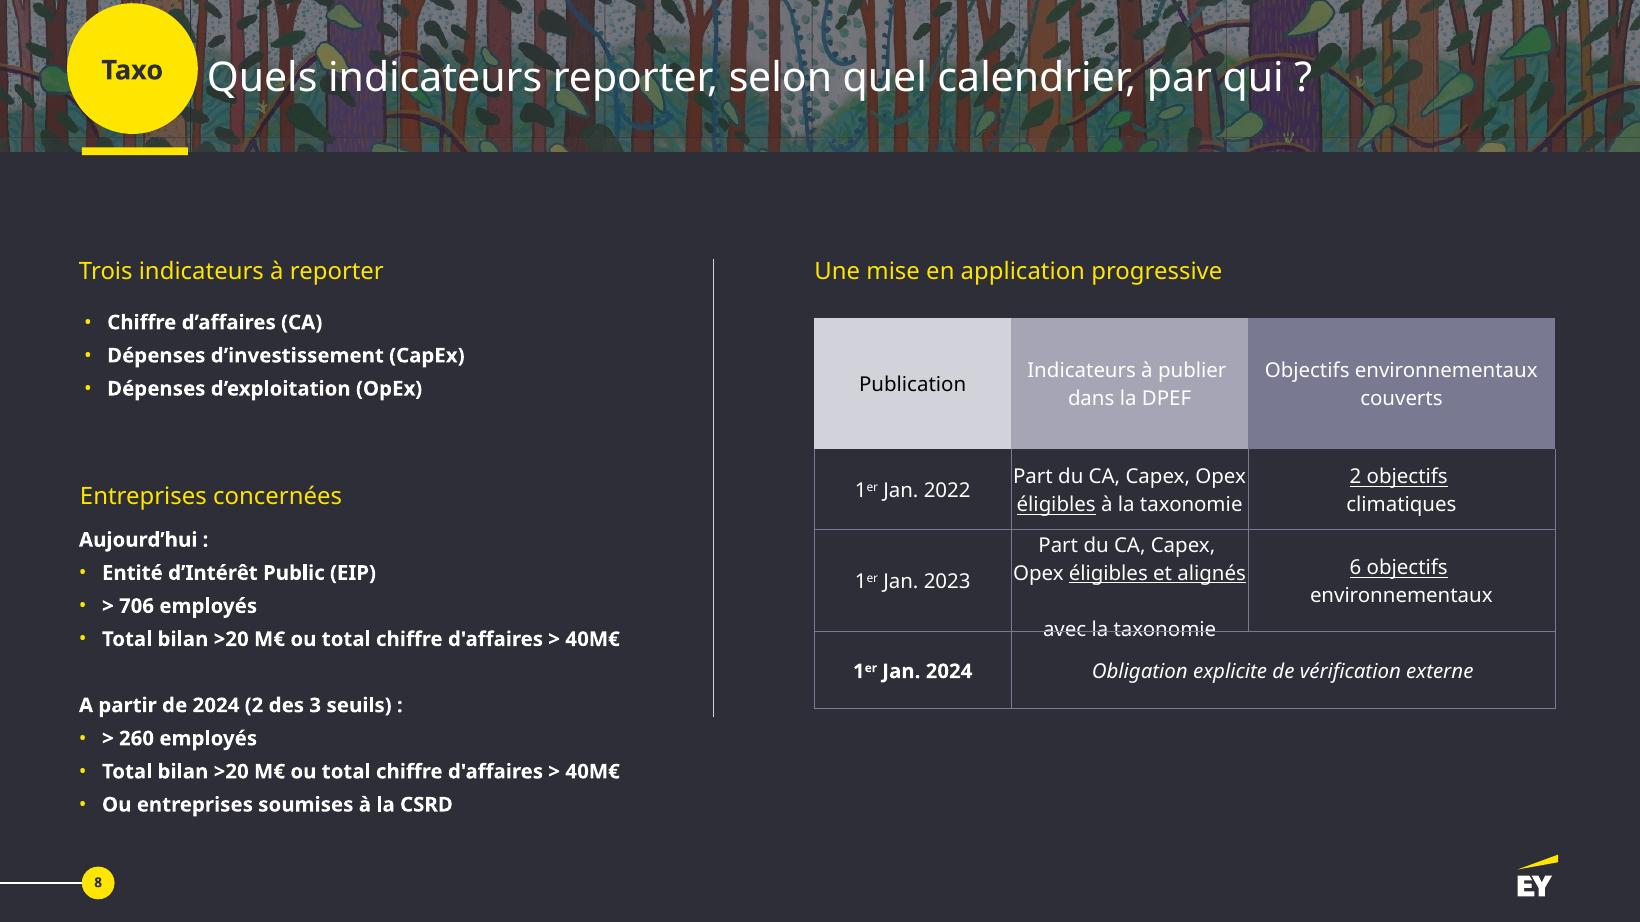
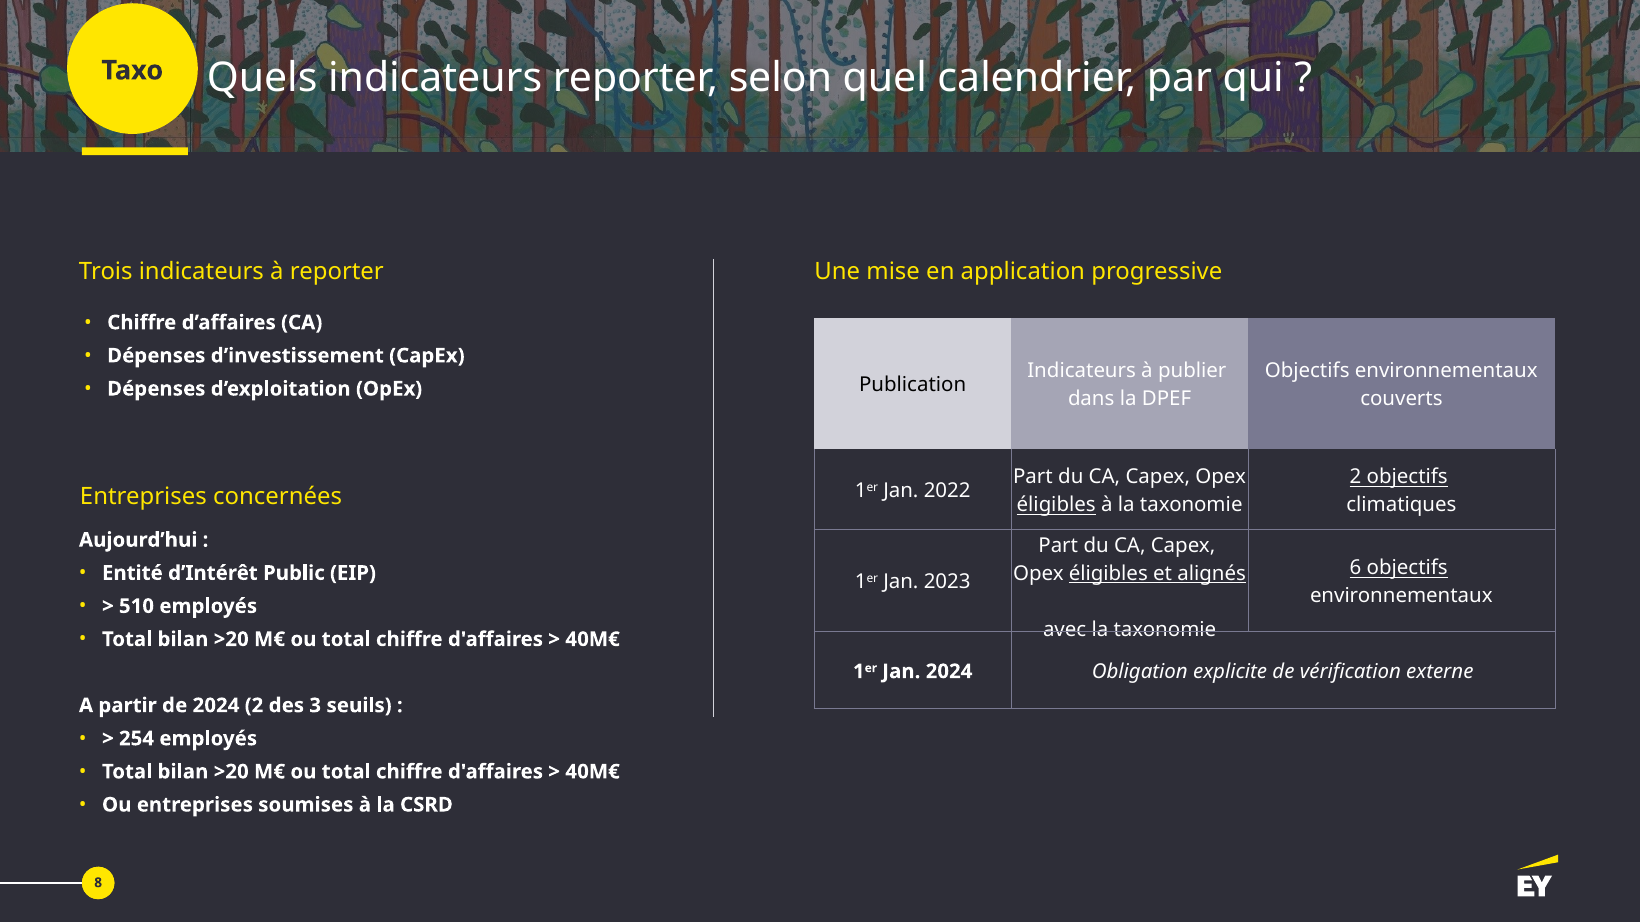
706: 706 -> 510 (136, 606)
260: 260 -> 254 (136, 739)
